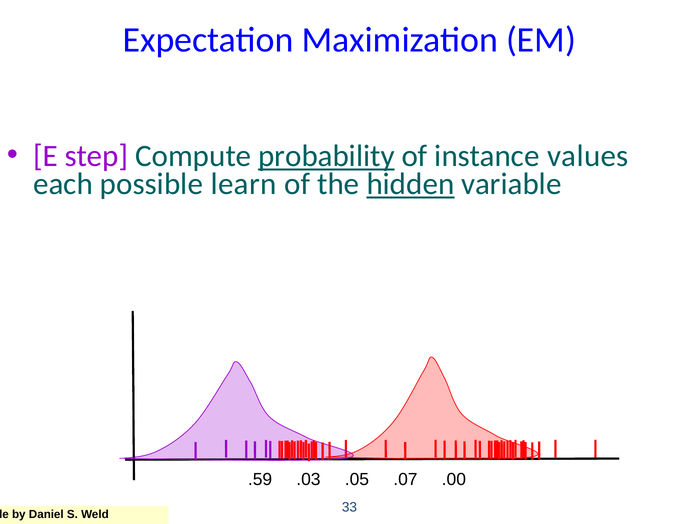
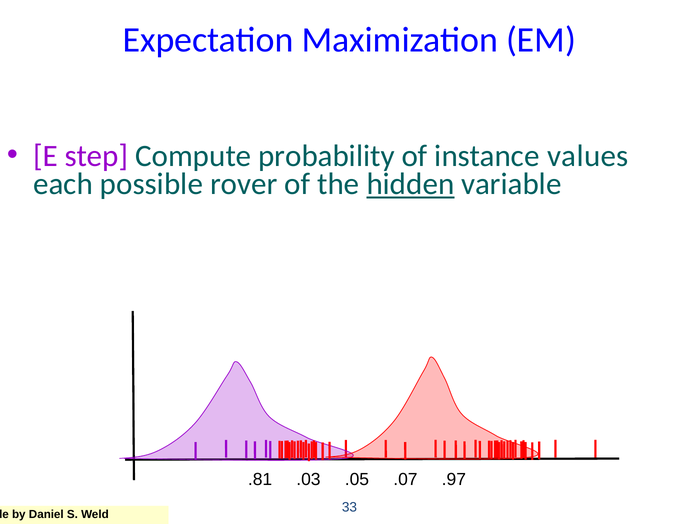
probability underline: present -> none (326, 156)
learn: learn -> rover (244, 184)
.59: .59 -> .81 (260, 480)
.00: .00 -> .97 (454, 480)
